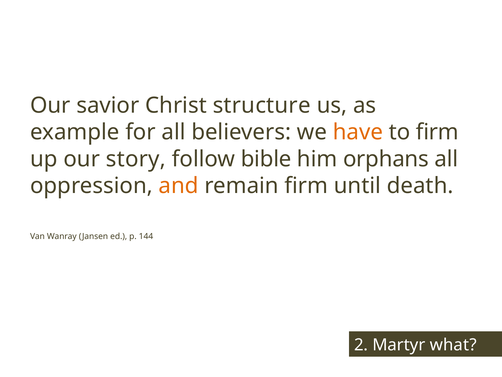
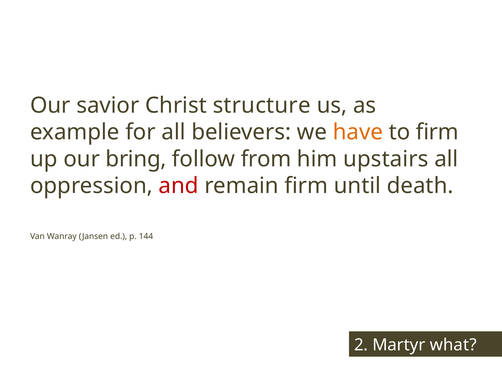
story: story -> bring (136, 159)
bible: bible -> from (266, 159)
orphans: orphans -> upstairs (386, 159)
and colour: orange -> red (179, 186)
